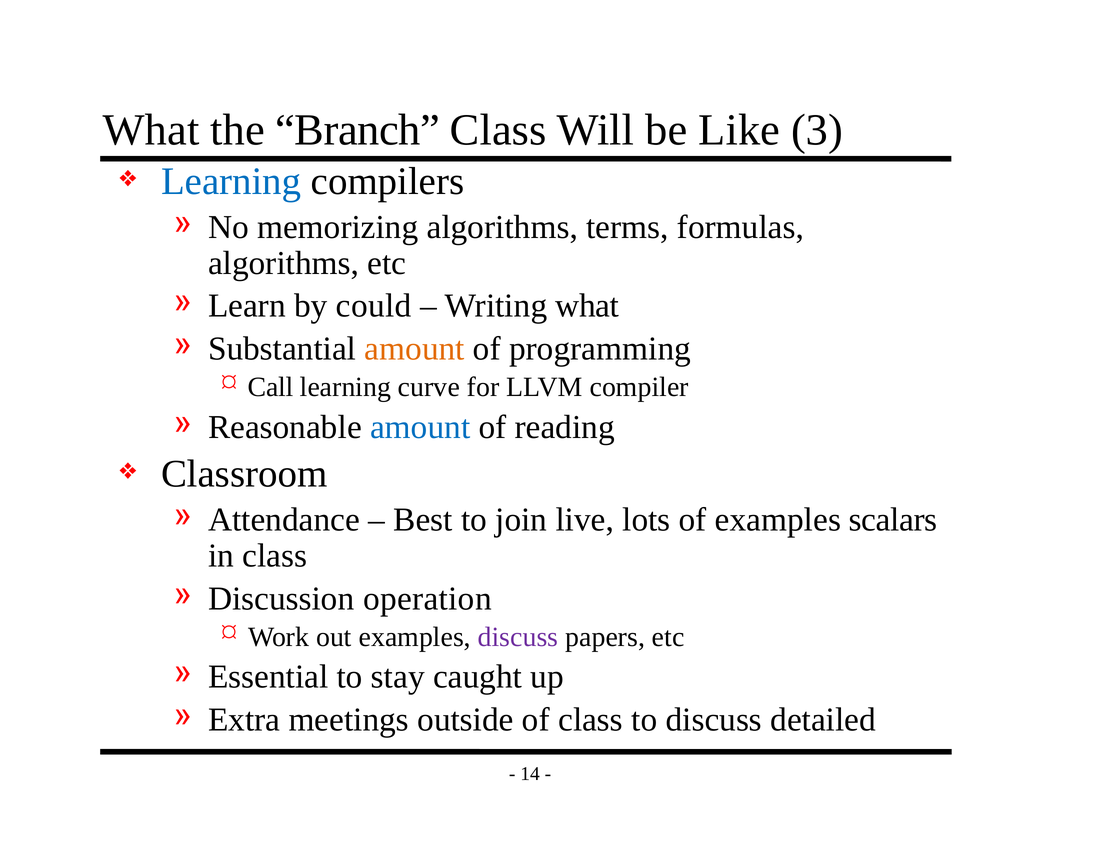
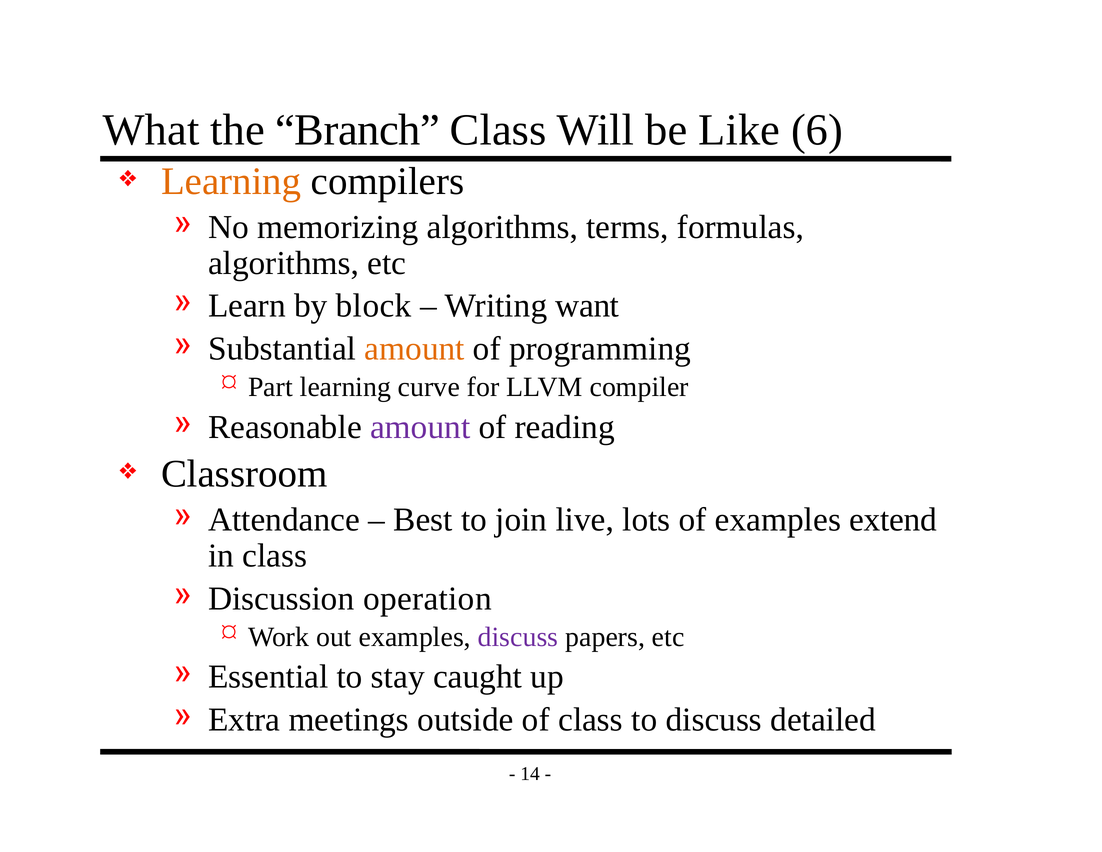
3: 3 -> 6 (817, 130)
Learning colour: blue -> orange (231, 181)
could: could -> block (374, 306)
Writing what: what -> want (587, 306)
Call: Call -> Part (270, 387)
amount colour: blue -> purple (420, 427)
scalars: scalars -> extend (893, 519)
